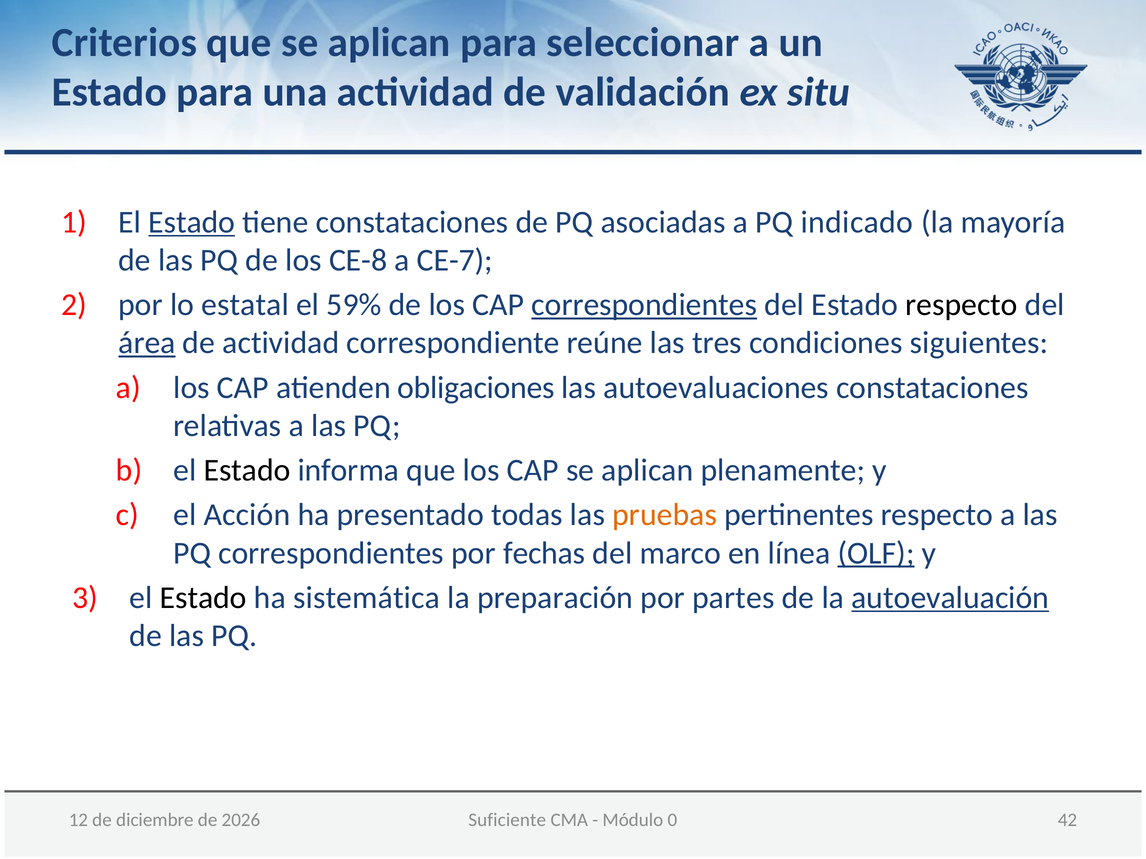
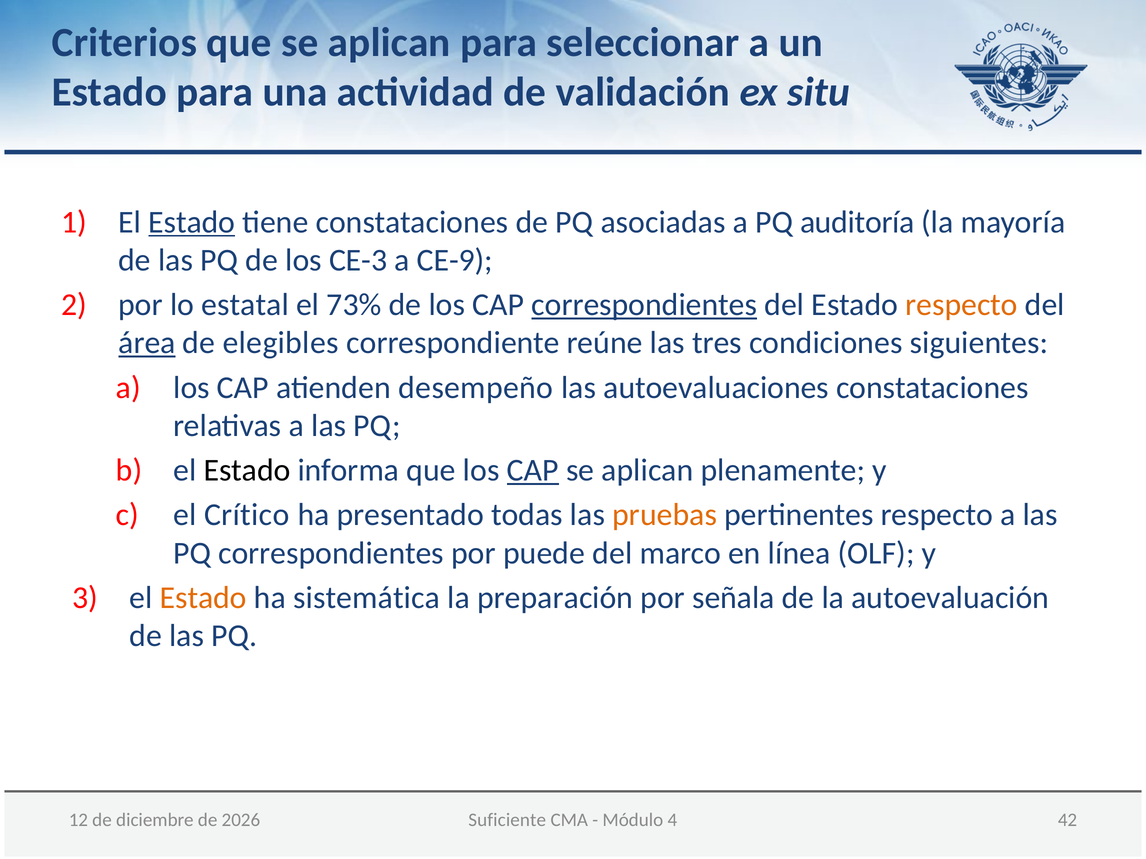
indicado: indicado -> auditoría (857, 222)
CE-8: CE-8 -> CE-3 (358, 260)
CE-7: CE-7 -> CE-9 (455, 260)
59%: 59% -> 73% (354, 305)
respecto colour: black -> orange (962, 305)
de actividad: actividad -> elegibles (281, 343)
obligaciones: obligaciones -> desempeño (476, 388)
CAP underline: none -> present (533, 471)
Acción: Acción -> Crítico (247, 515)
fechas: fechas -> puede (544, 553)
OLF underline: present -> none (876, 553)
Estado colour: black -> orange (203, 598)
partes: partes -> señala (733, 598)
autoevaluación underline: present -> none (950, 598)
0: 0 -> 4 (672, 821)
